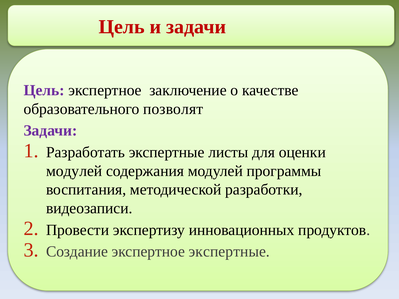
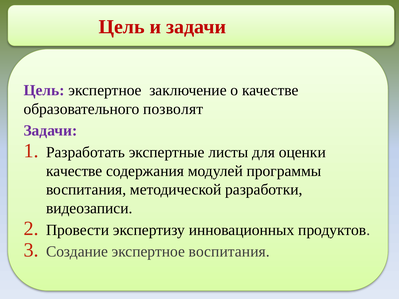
модулей: модулей -> качестве (74, 171)
экспертное экспертные: экспертные -> воспитания (229, 252)
